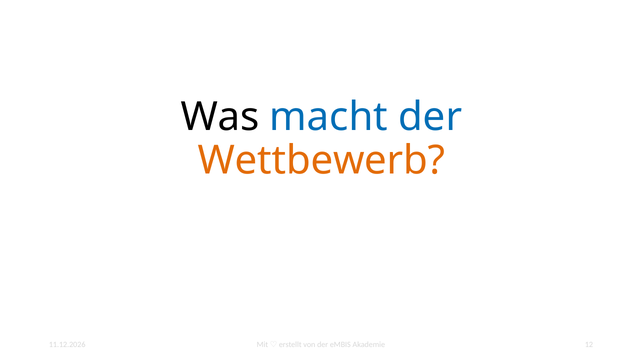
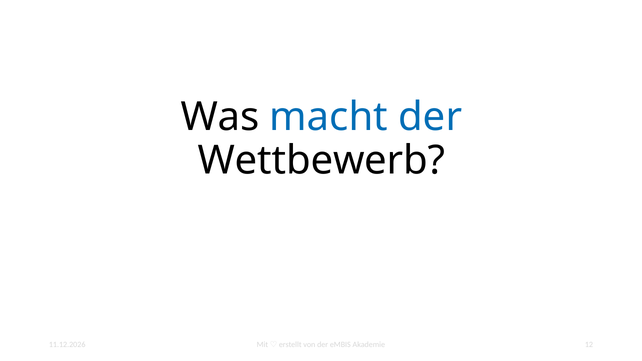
Wettbewerb colour: orange -> black (322, 160)
